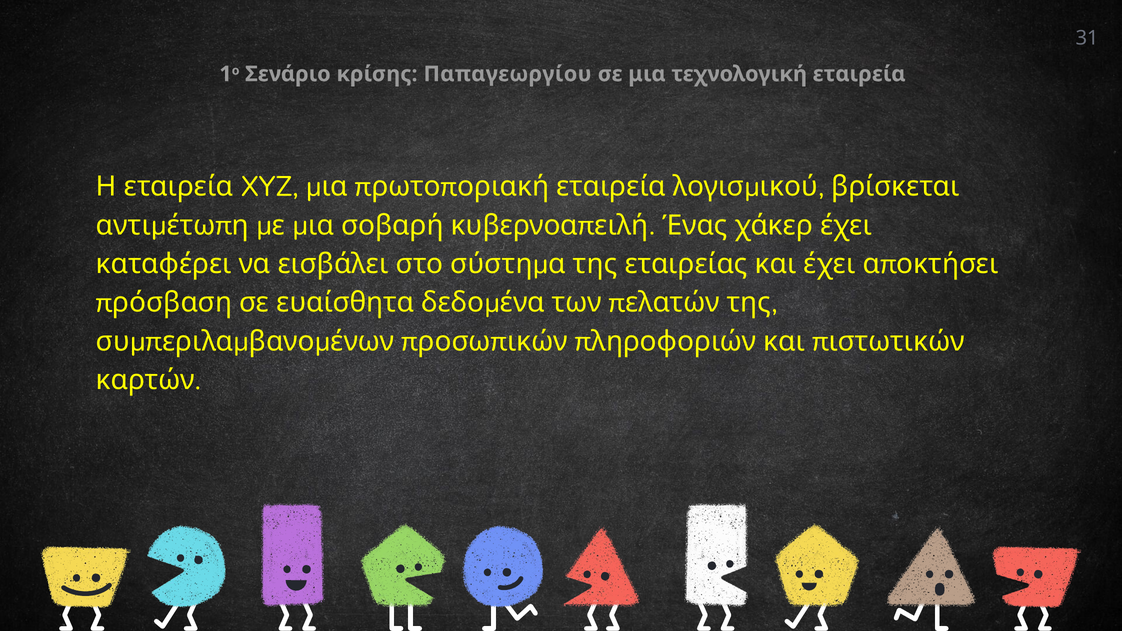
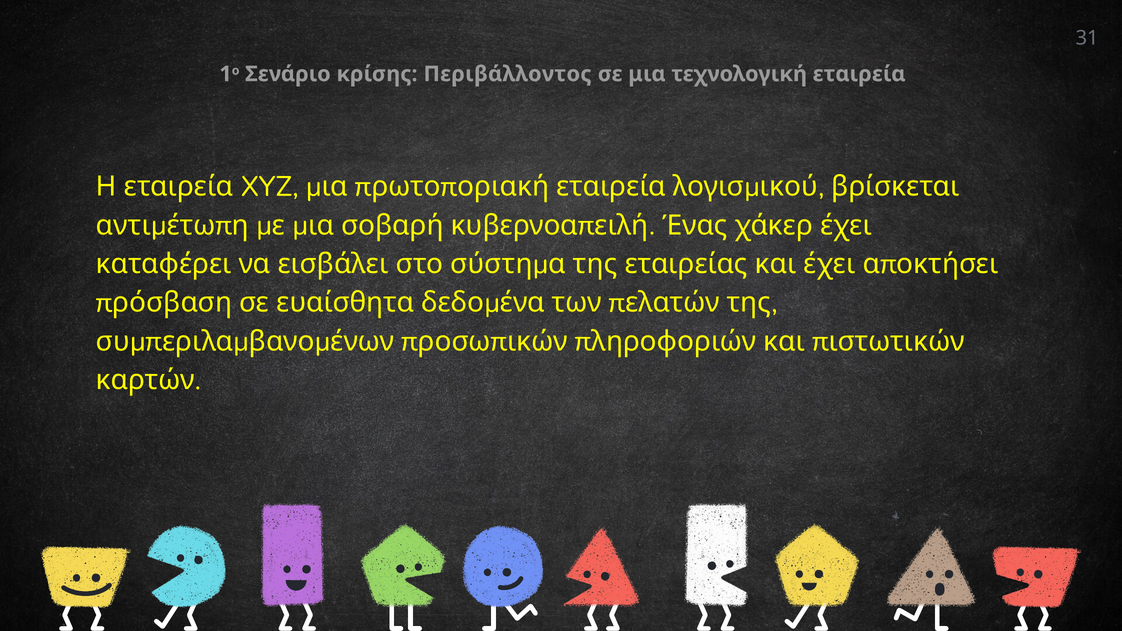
Παπαγεωργίου: Παπαγεωργίου -> Περιβάλλοντος (507, 74)
